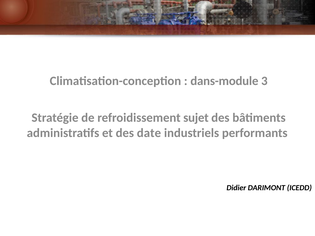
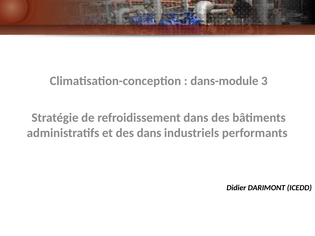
refroidissement sujet: sujet -> dans (196, 118)
des date: date -> dans (149, 133)
